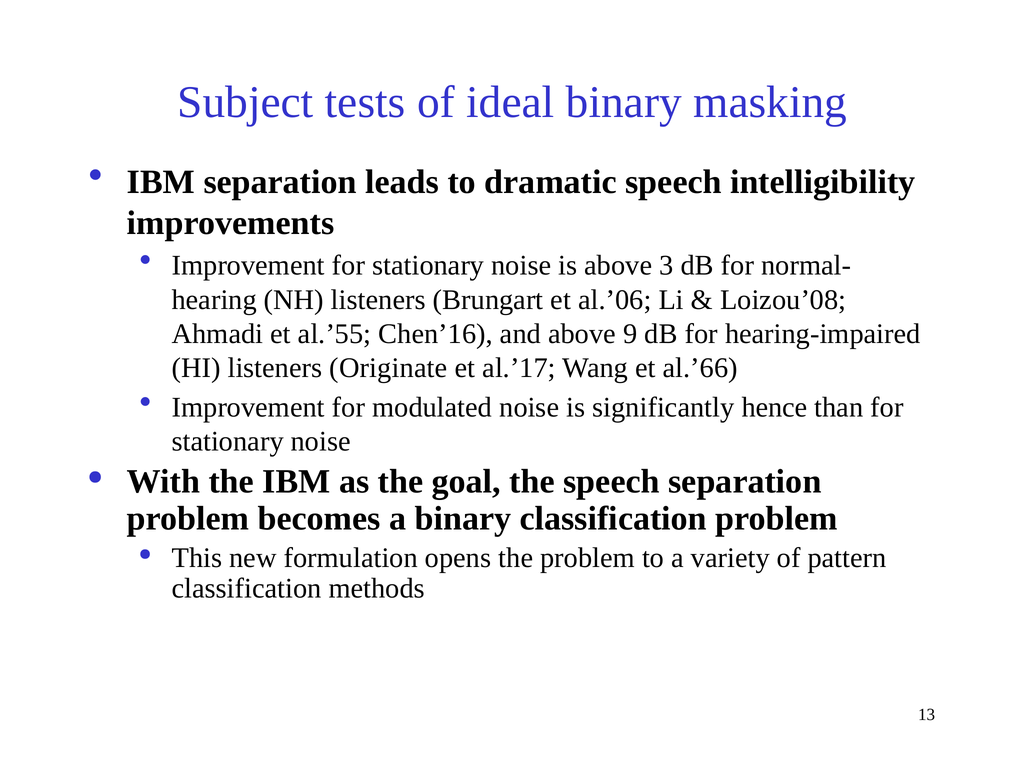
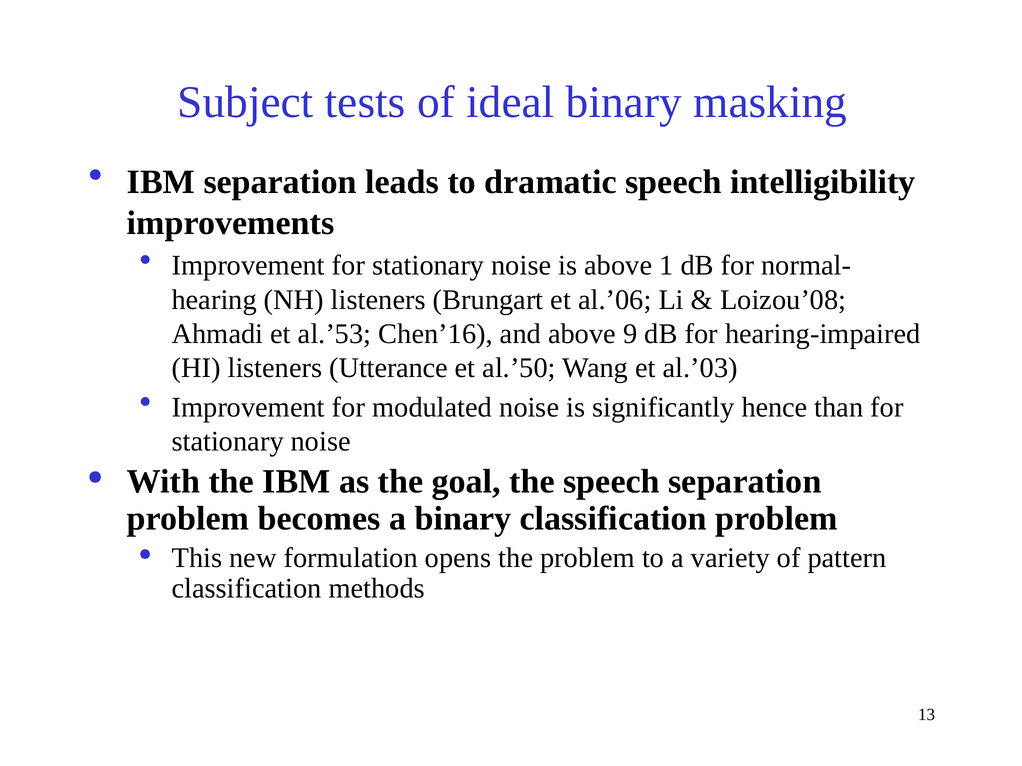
3: 3 -> 1 (667, 266)
al.’55: al.’55 -> al.’53 (335, 334)
Originate: Originate -> Utterance (389, 368)
al.’17: al.’17 -> al.’50 (519, 368)
al.’66: al.’66 -> al.’03 (700, 368)
